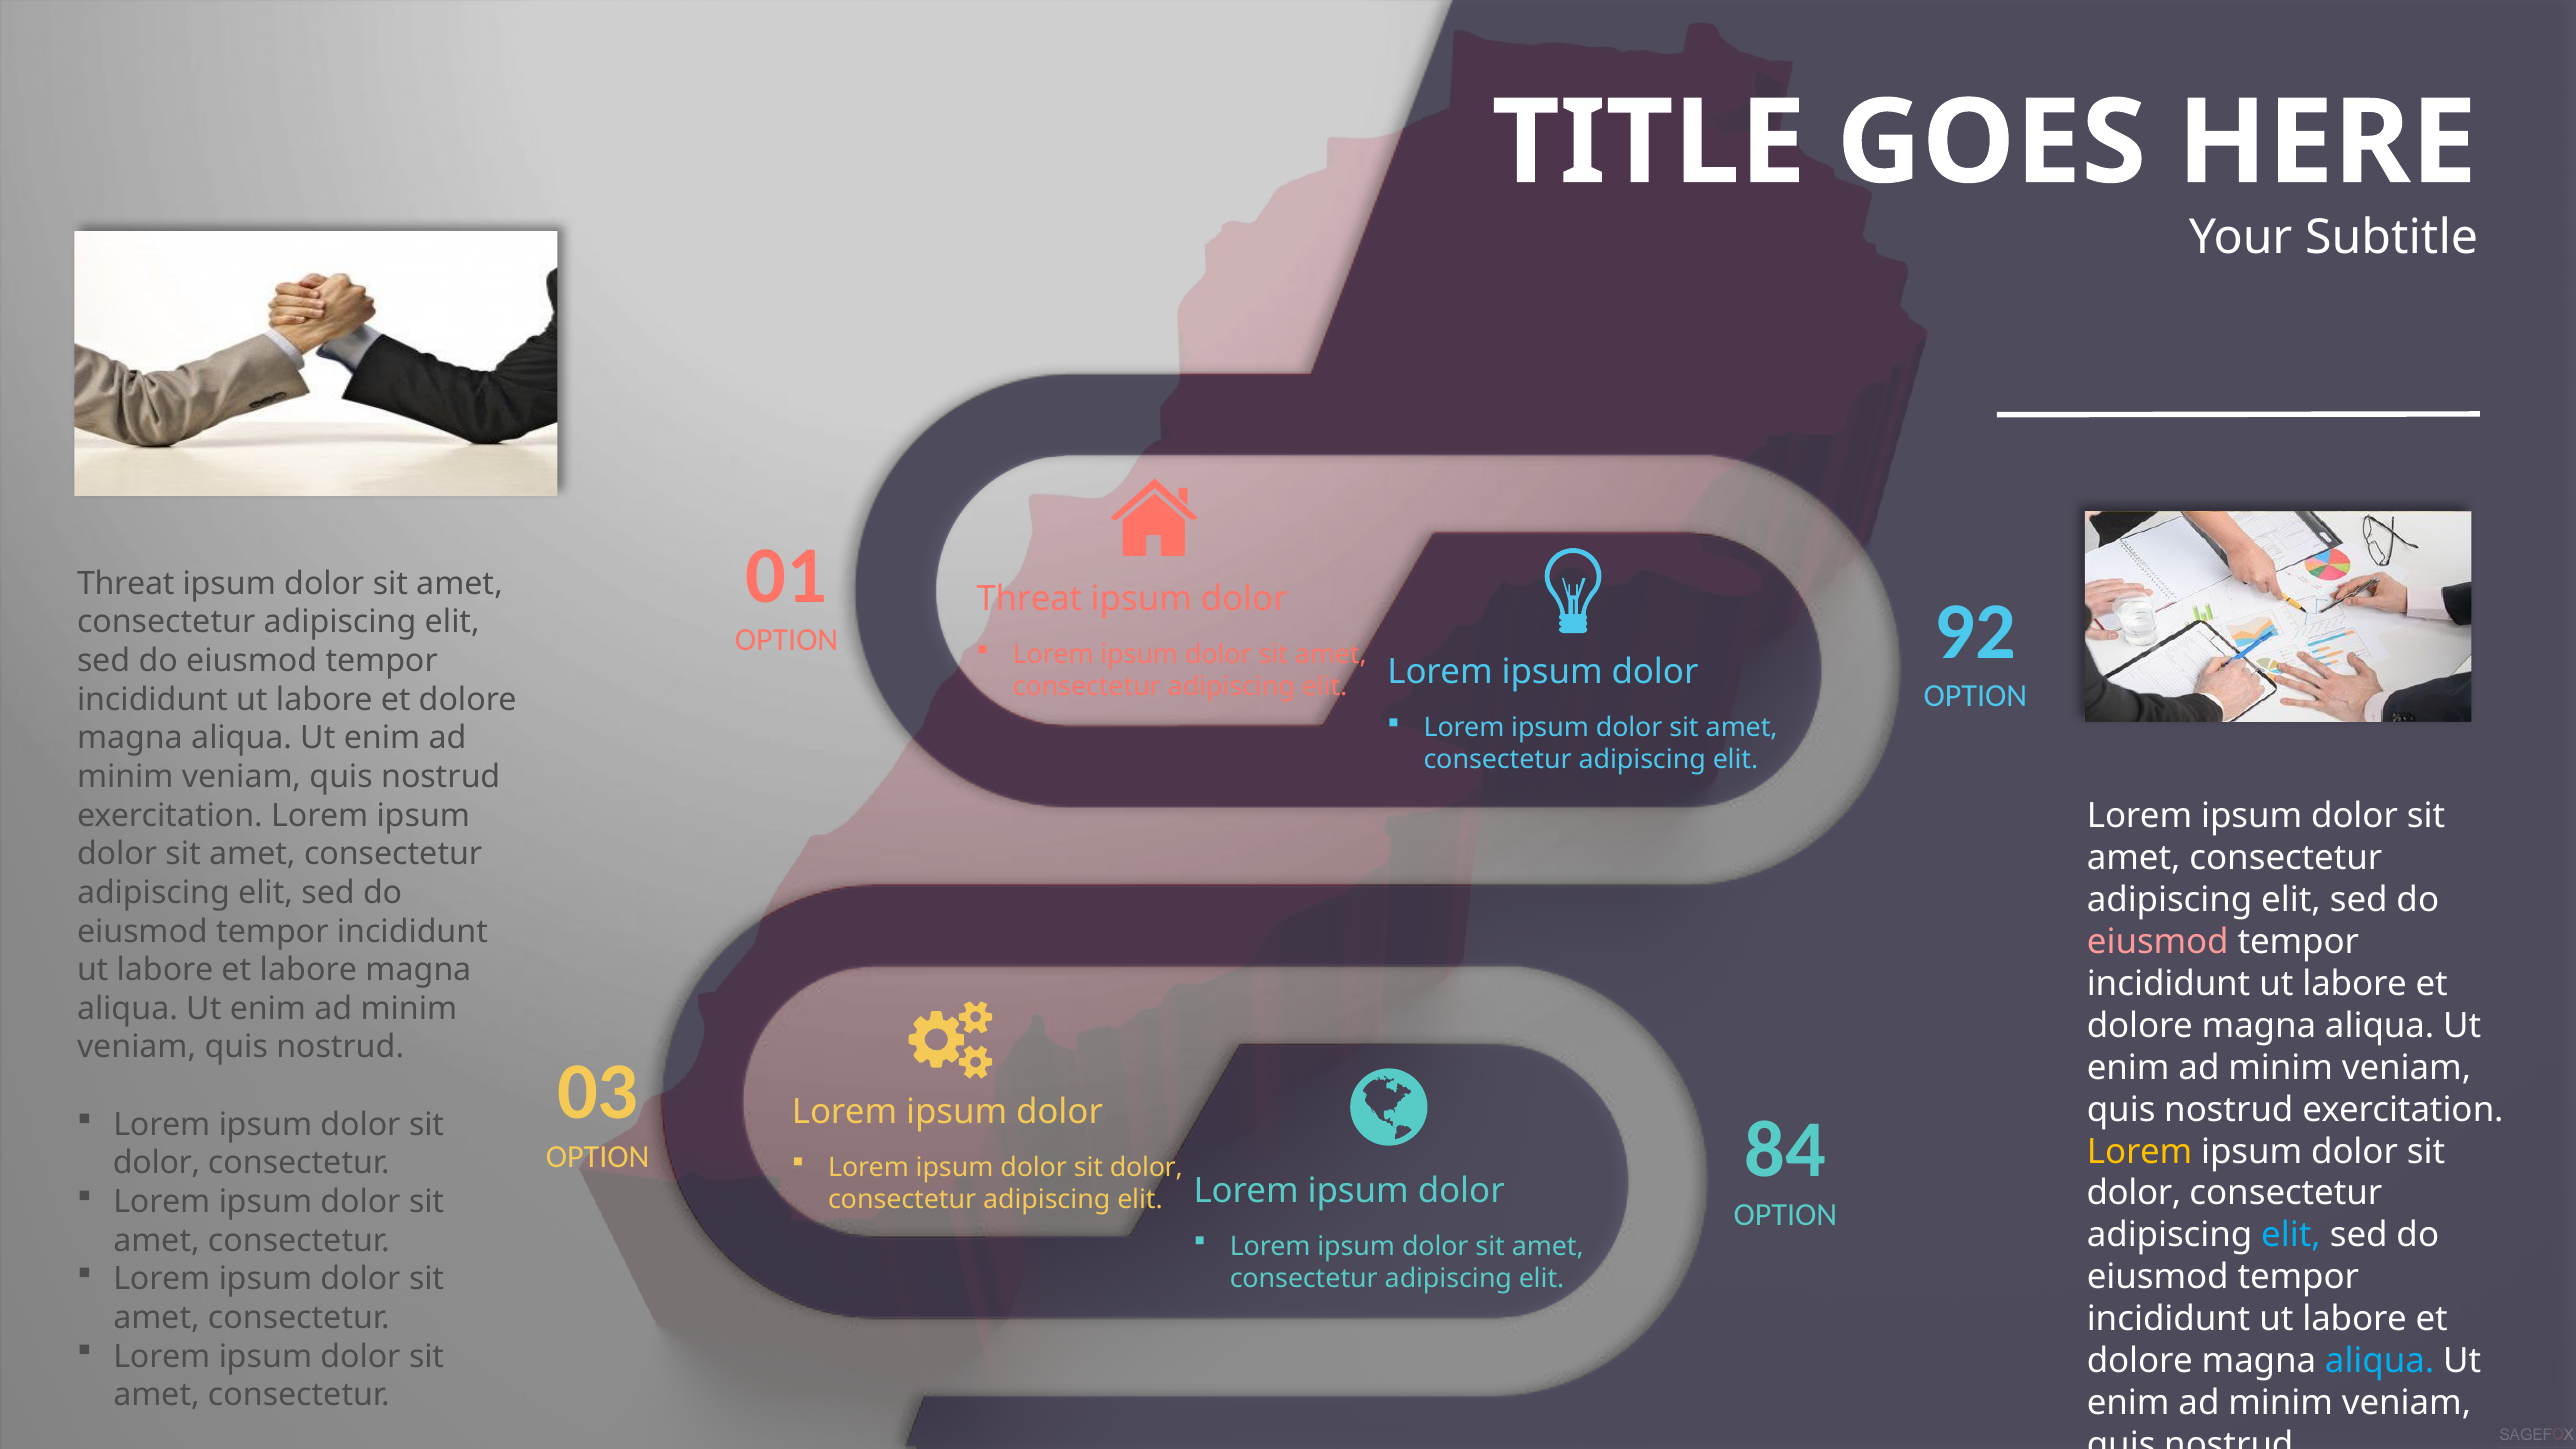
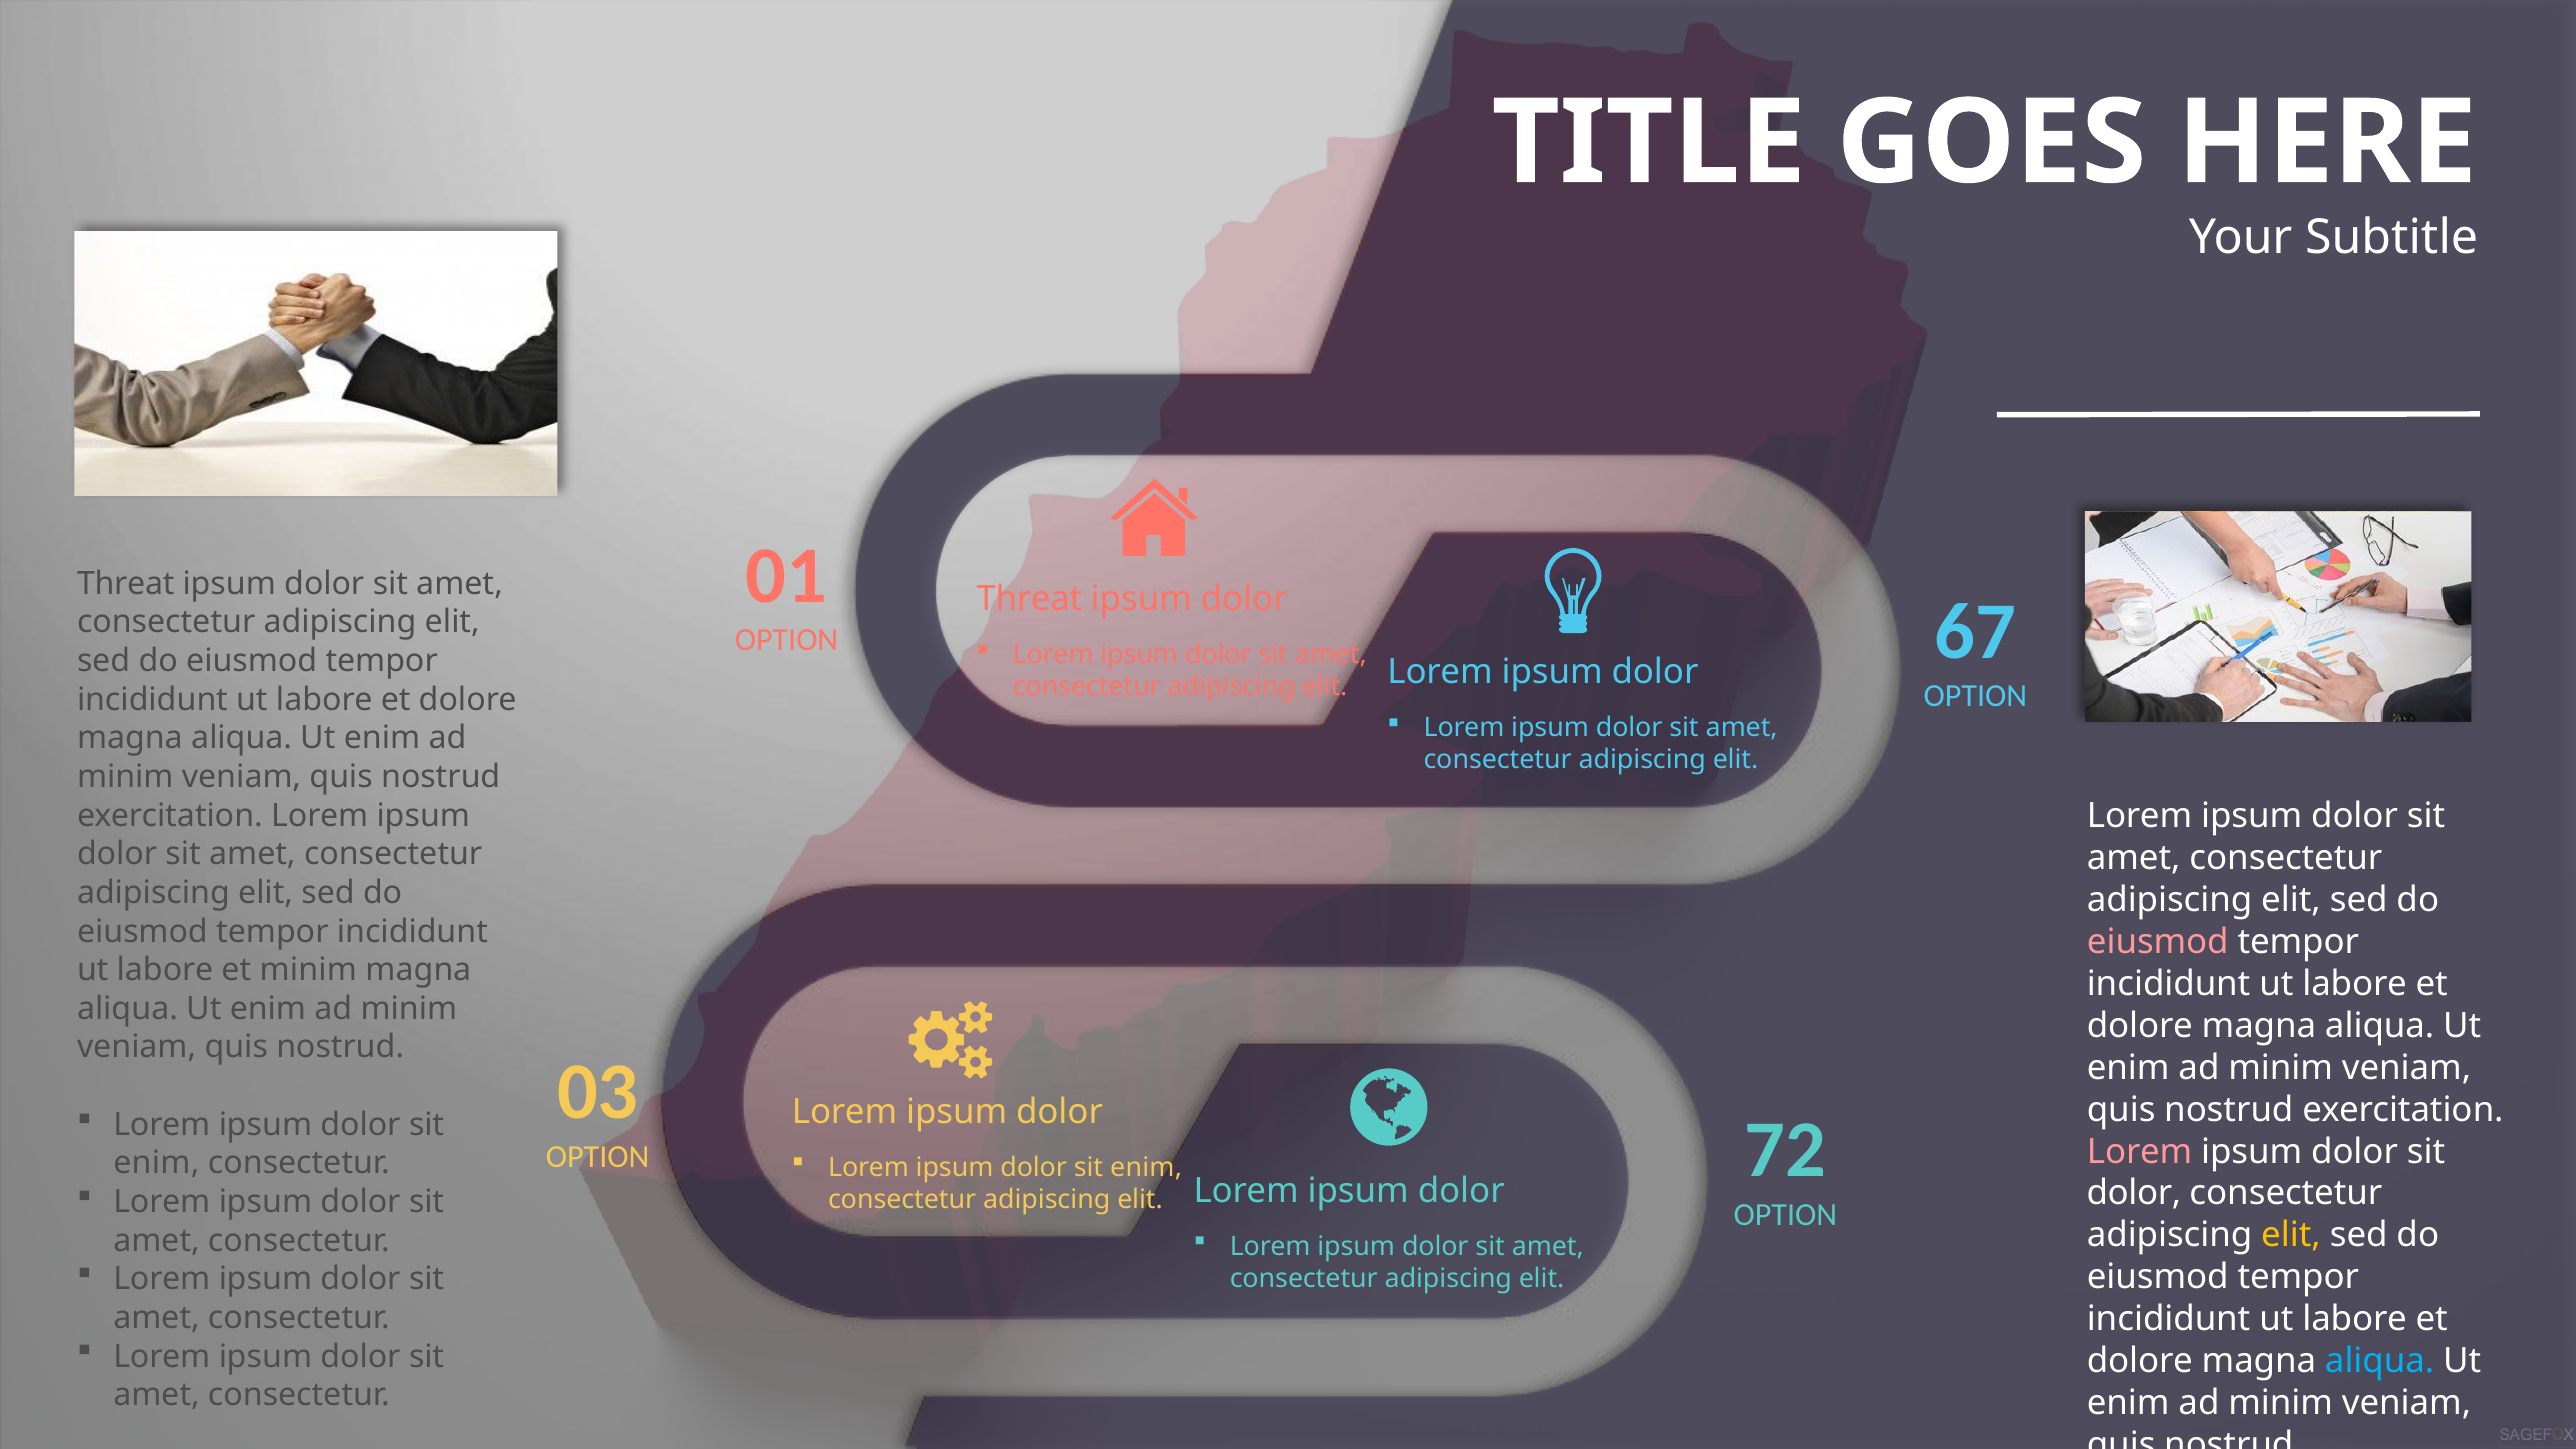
92: 92 -> 67 (1975, 632)
et labore: labore -> minim (308, 970)
Lorem colour: yellow -> pink (2140, 1151)
84: 84 -> 72 (1785, 1150)
dolor: dolor -> enim (1146, 1167)
dolor: dolor -> enim (156, 1163)
elit colour: light blue -> yellow (2291, 1235)
